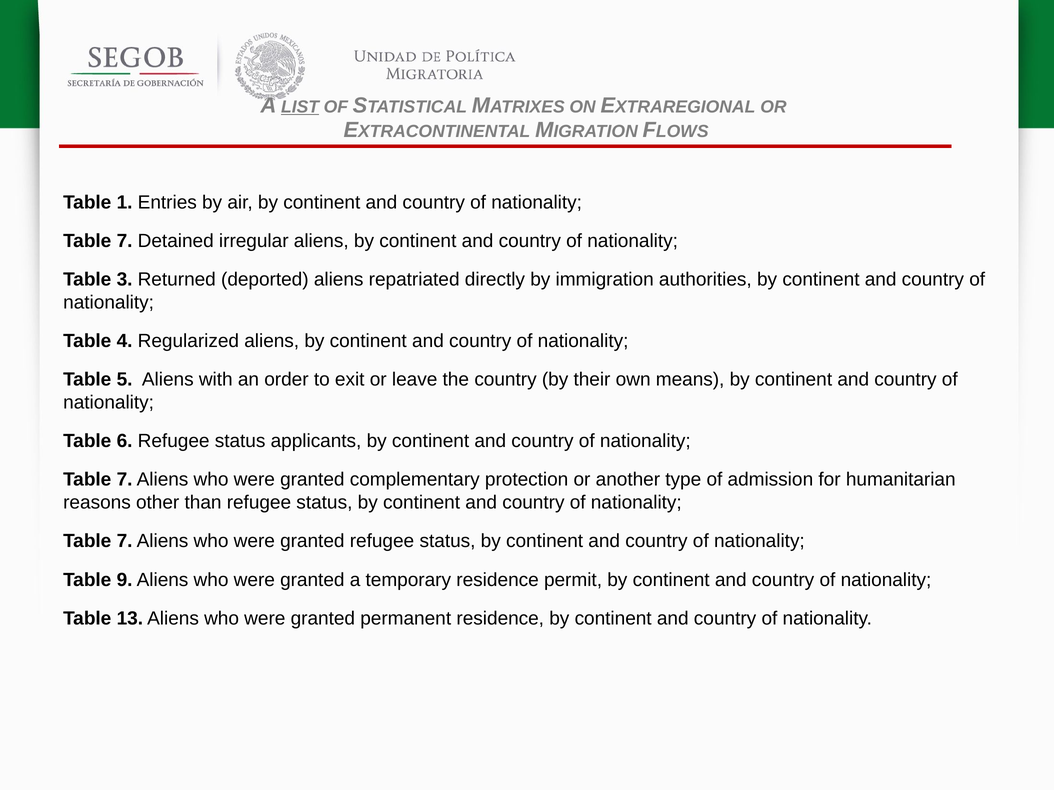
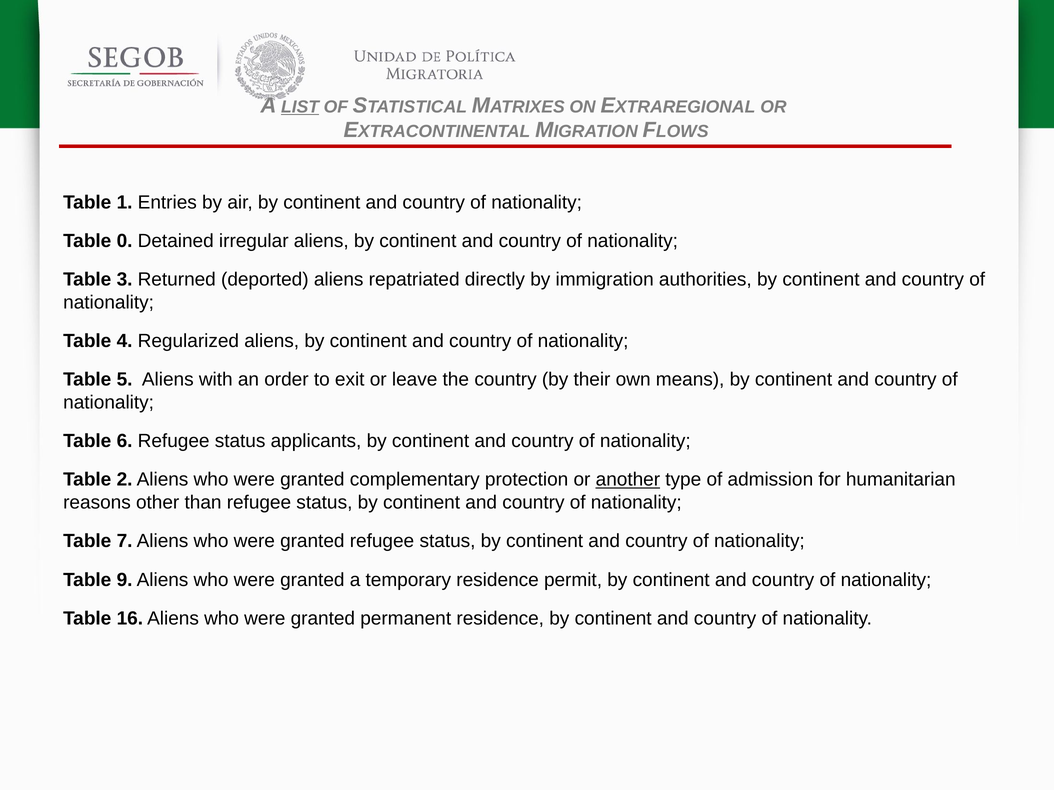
7: 7 -> 0 (125, 241)
7: 7 -> 2 (125, 480)
another underline: none -> present (628, 480)
13: 13 -> 16 (130, 619)
